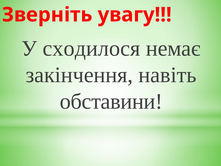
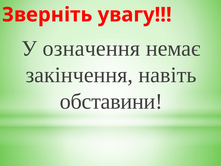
сходилося: сходилося -> означення (91, 48)
